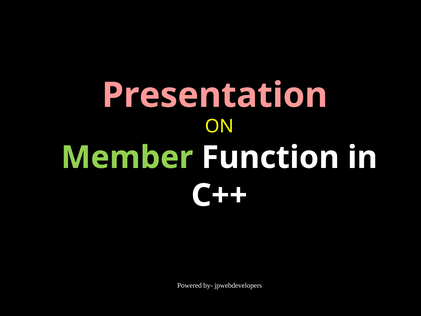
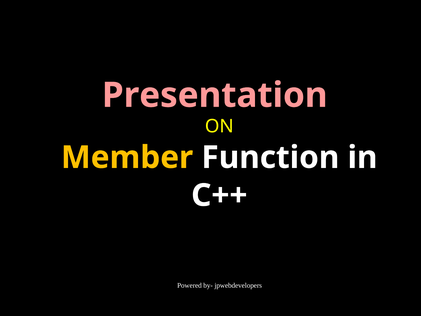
Member colour: light green -> yellow (127, 157)
